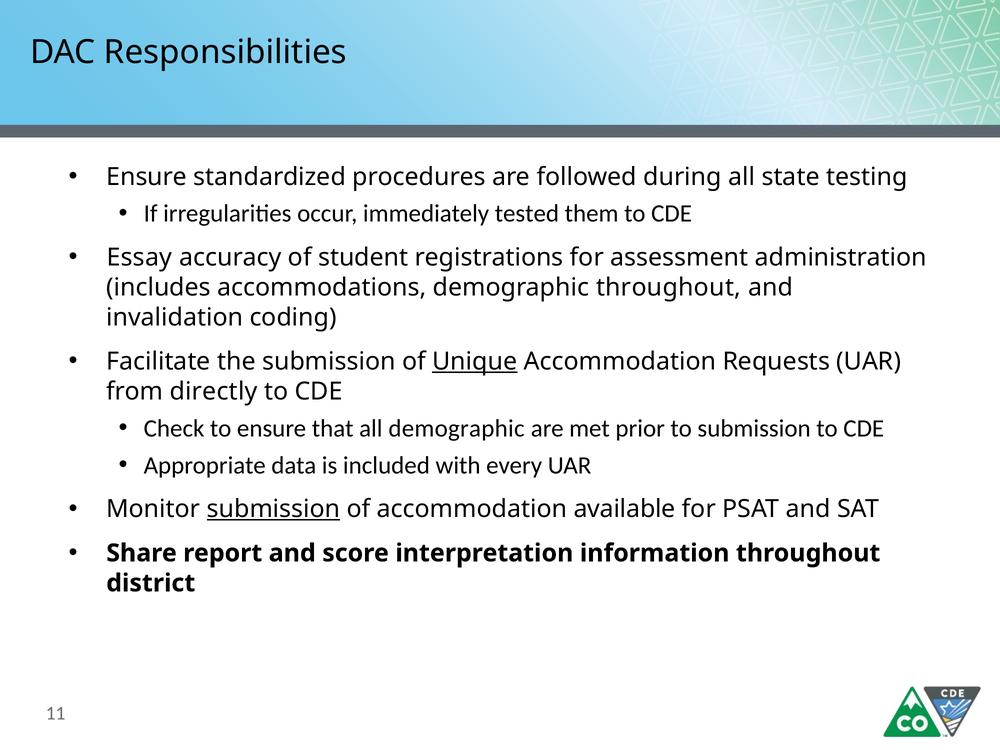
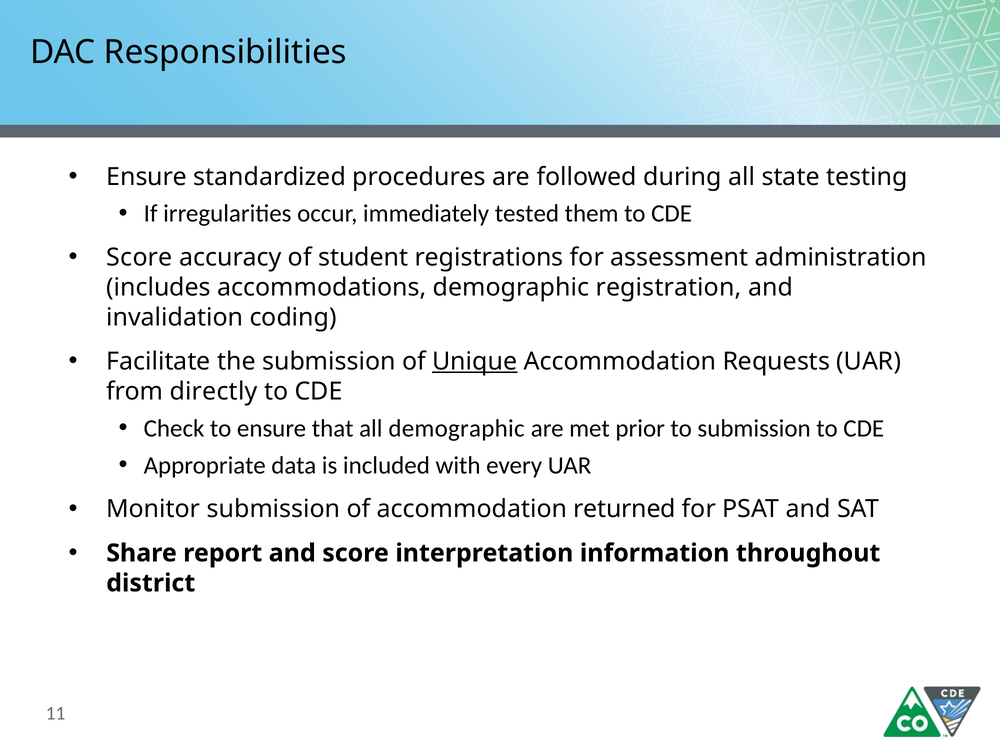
Essay: Essay -> Score (139, 258)
demographic throughout: throughout -> registration (669, 288)
submission underline: present -> none (273, 509)
available: available -> returned (625, 509)
